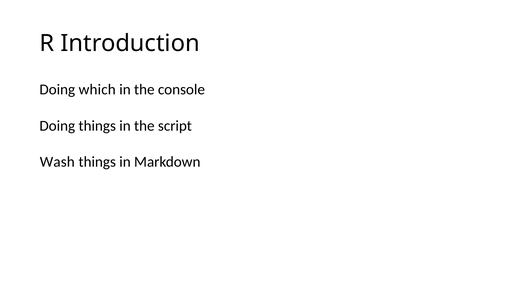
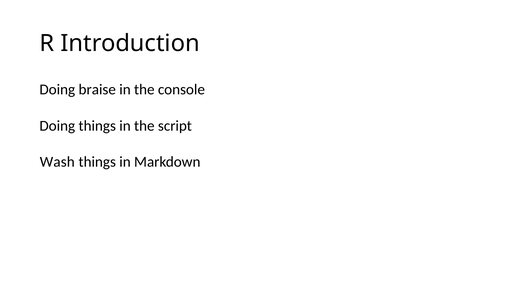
which: which -> braise (97, 90)
